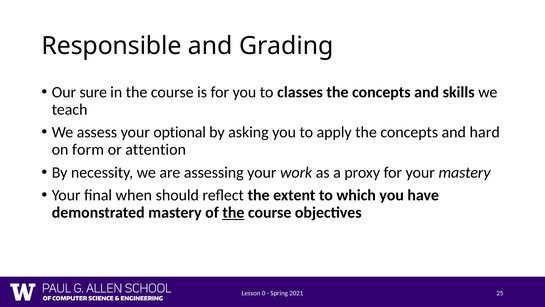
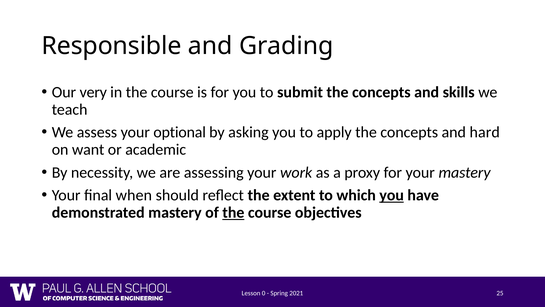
sure: sure -> very (93, 92)
classes: classes -> submit (300, 92)
form: form -> want (88, 149)
attention: attention -> academic (156, 149)
you underline: none -> present (392, 195)
